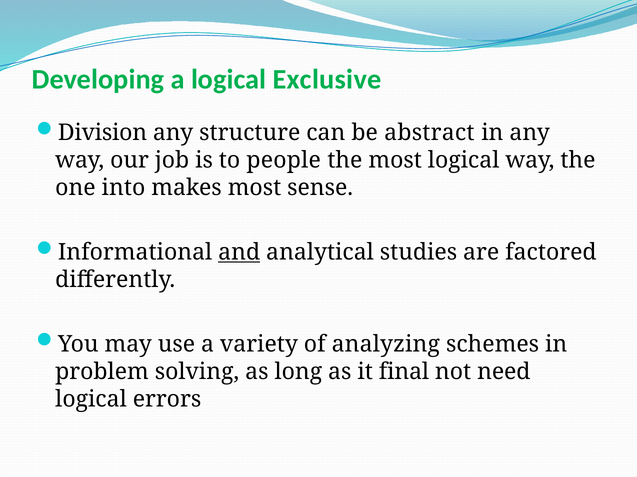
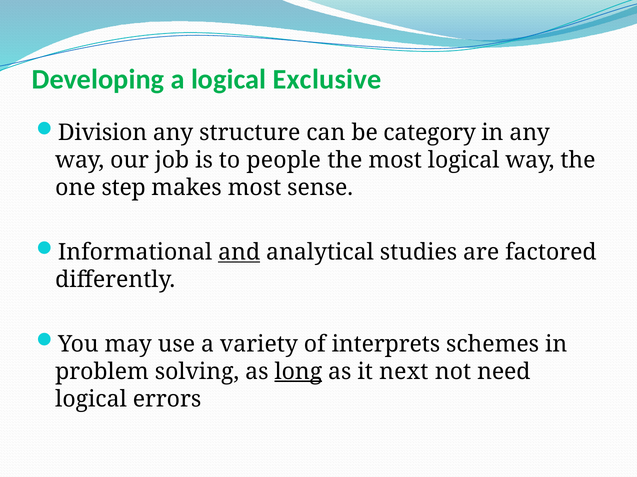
abstract: abstract -> category (430, 133)
into: into -> step (124, 188)
analyzing: analyzing -> interprets (386, 344)
long underline: none -> present (298, 372)
final: final -> next (404, 372)
